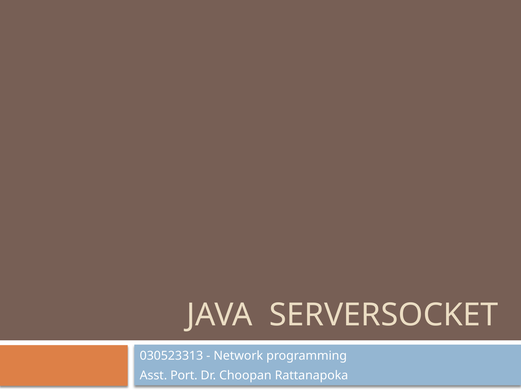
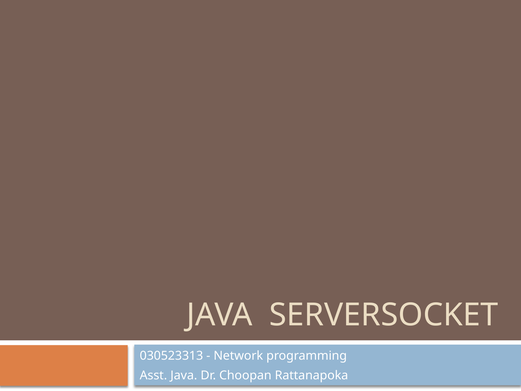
Asst Port: Port -> Java (184, 375)
